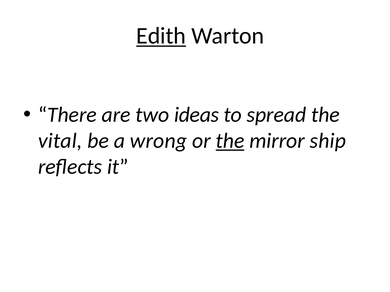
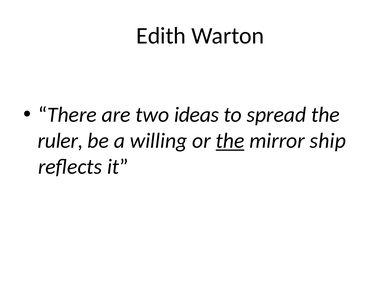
Edith underline: present -> none (161, 36)
vital: vital -> ruler (60, 141)
wrong: wrong -> willing (159, 141)
